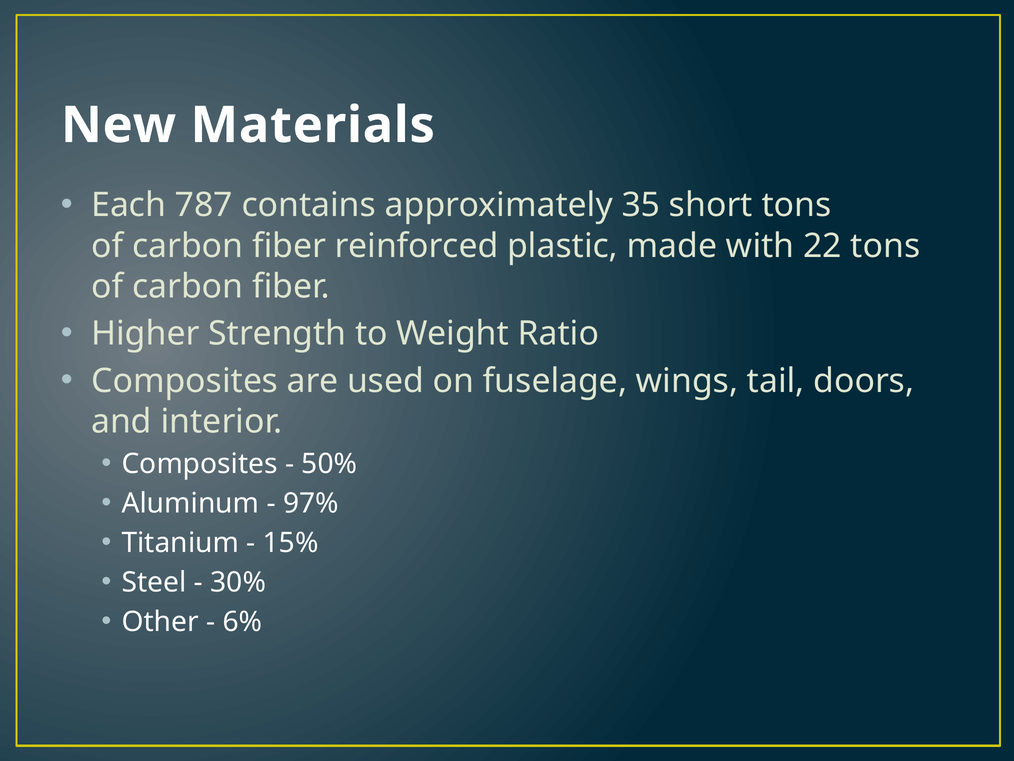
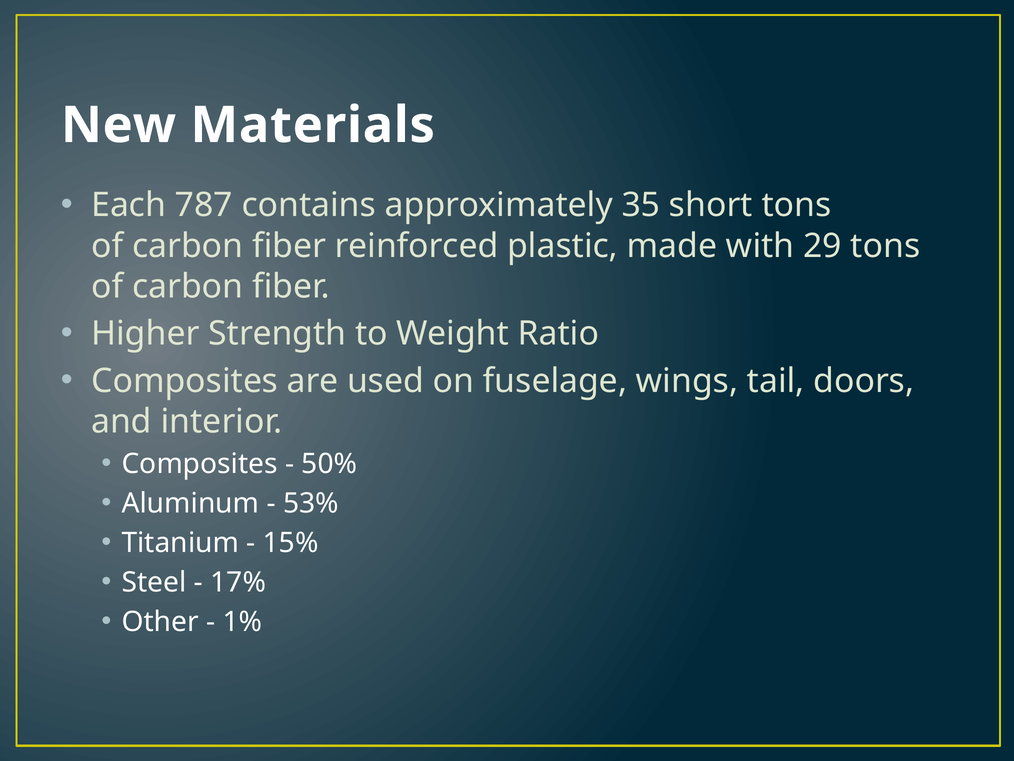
22: 22 -> 29 (822, 246)
97%: 97% -> 53% (311, 503)
30%: 30% -> 17% (238, 582)
6%: 6% -> 1% (242, 622)
